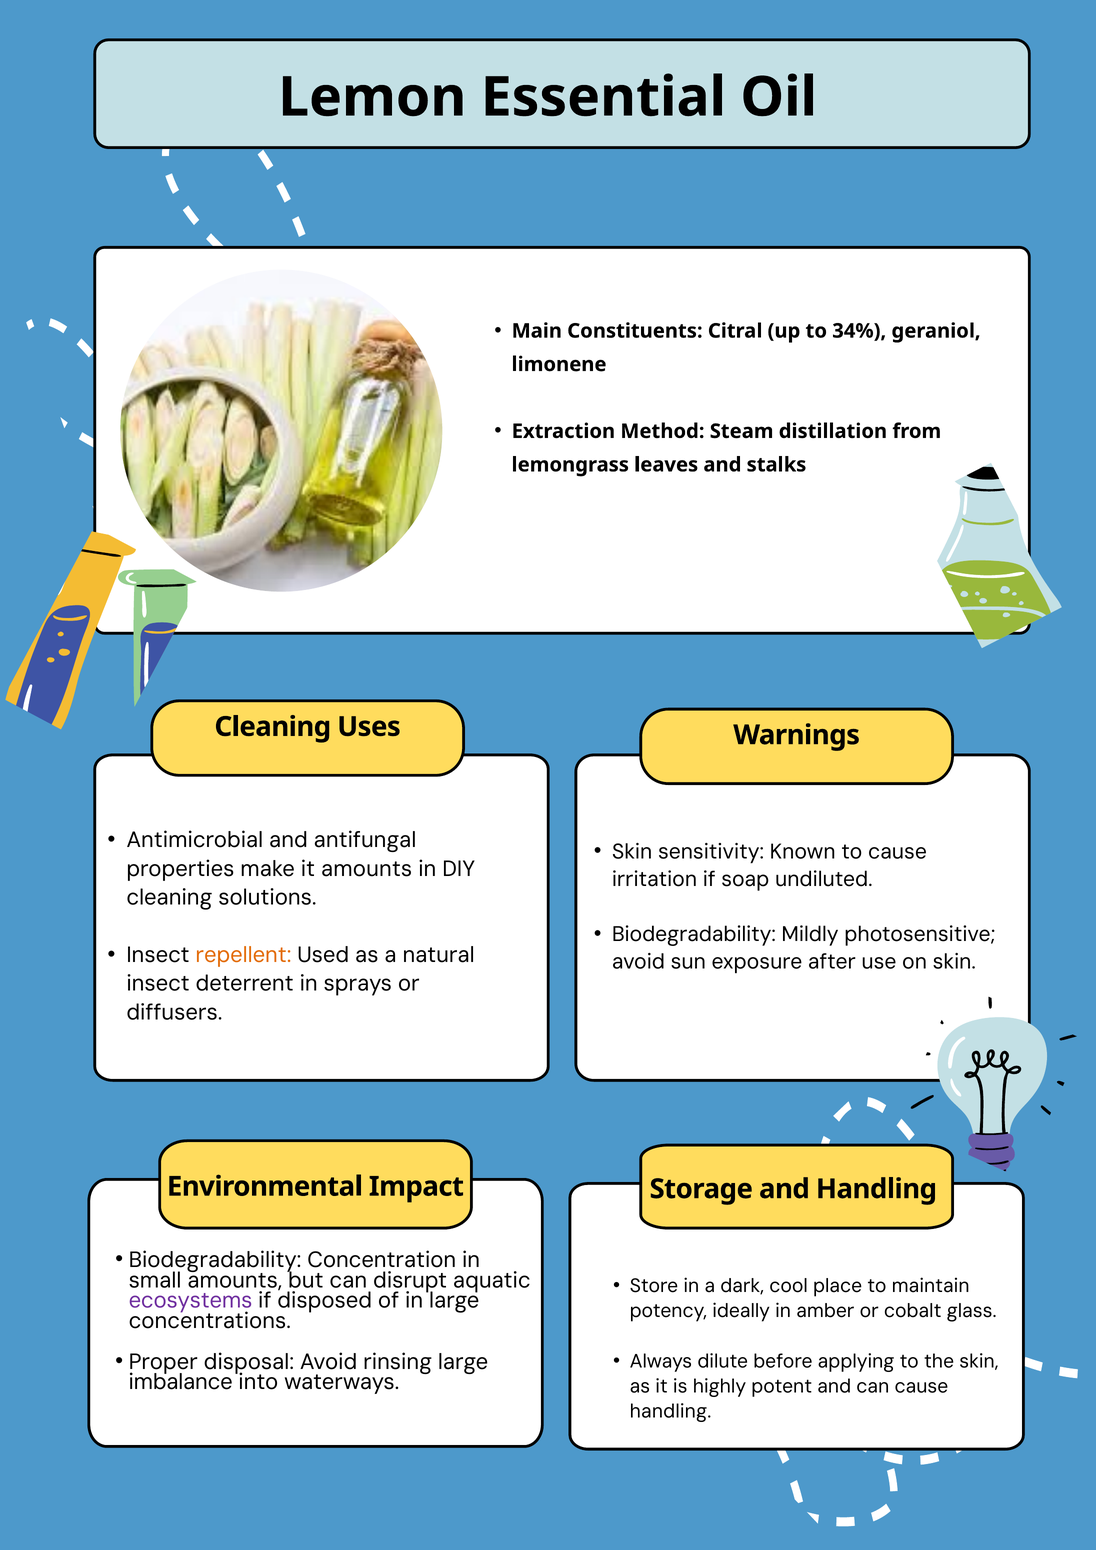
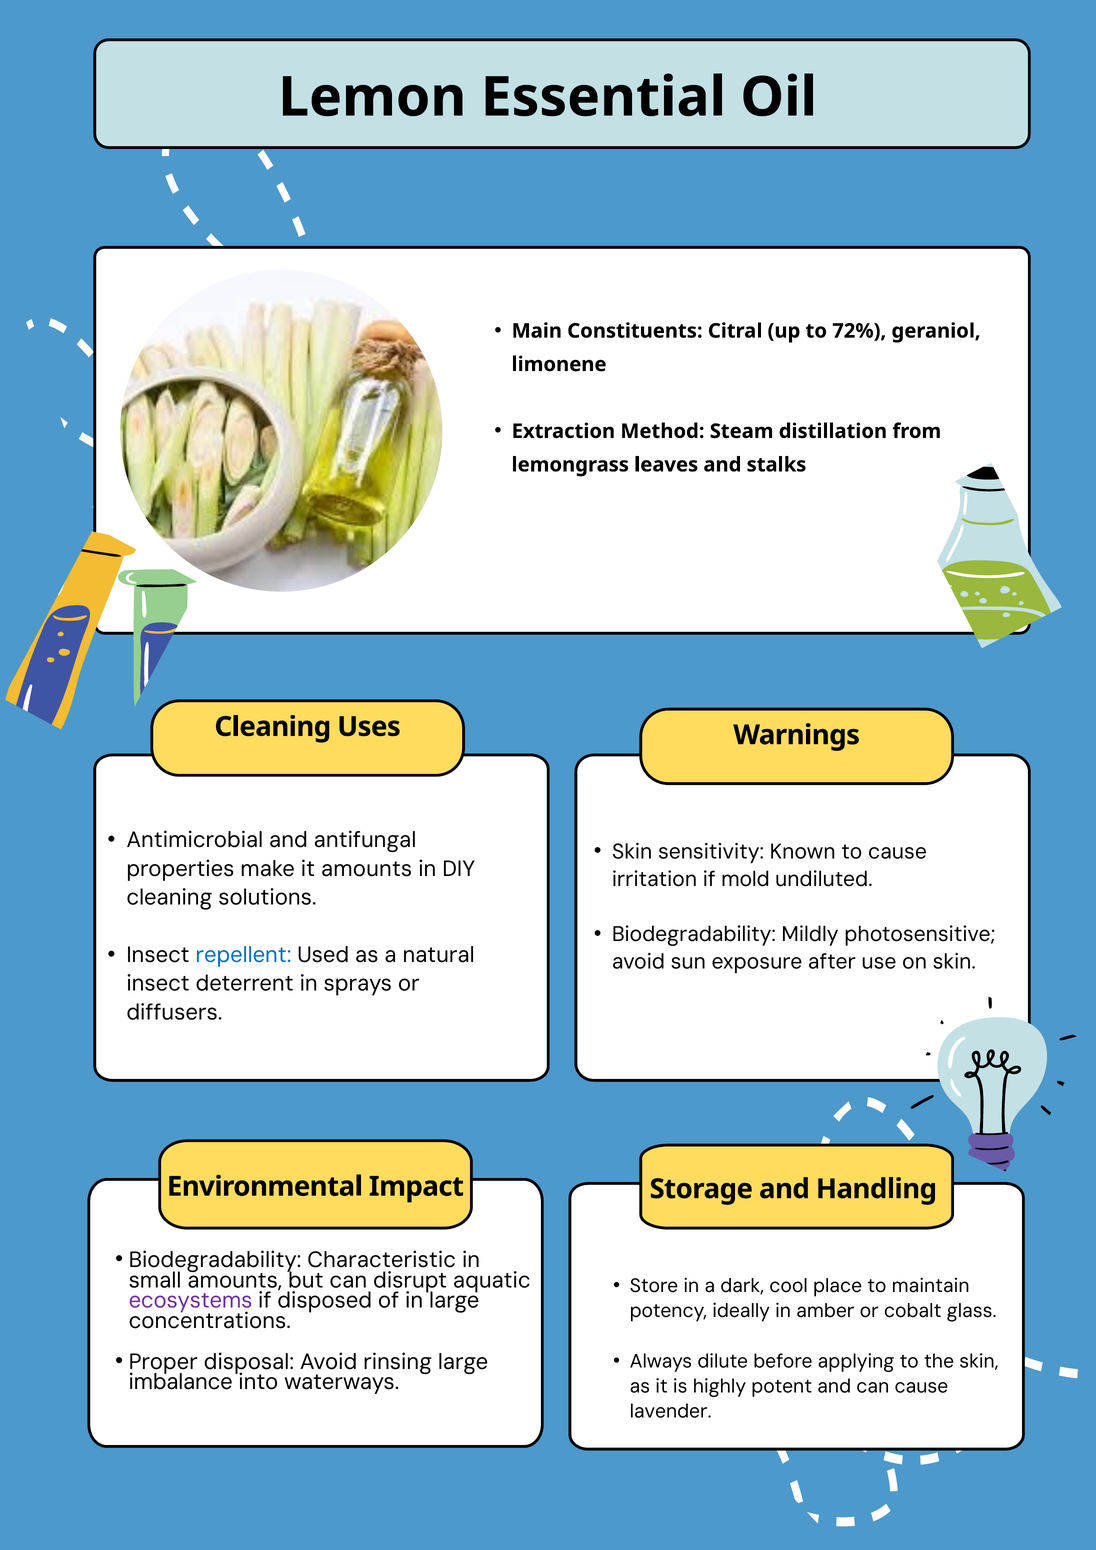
34%: 34% -> 72% (859, 331)
soap: soap -> mold (745, 879)
repellent colour: orange -> blue (243, 955)
Concentration: Concentration -> Characteristic (382, 1260)
handling: handling -> lavender (671, 1412)
